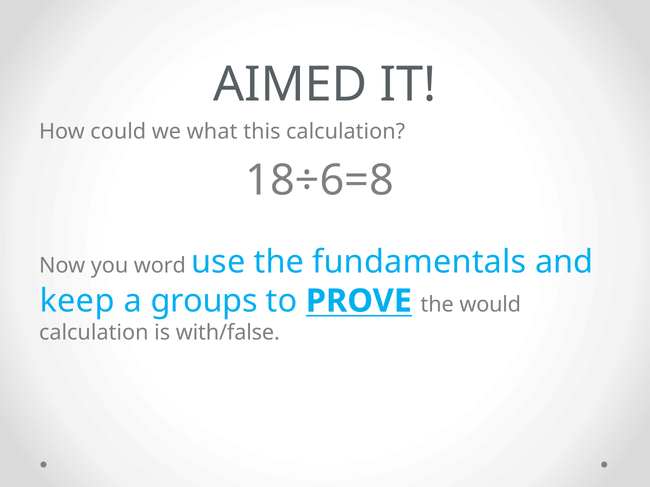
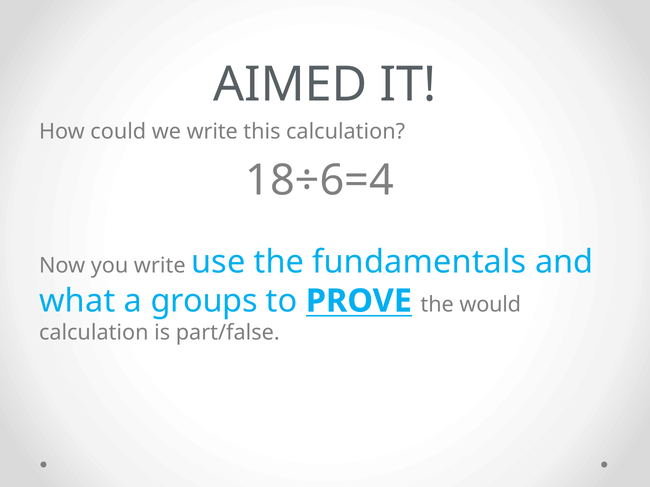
we what: what -> write (212, 132)
18÷6=8: 18÷6=8 -> 18÷6=4 (320, 181)
you word: word -> write (160, 266)
keep: keep -> what (77, 301)
with/false: with/false -> part/false (228, 333)
